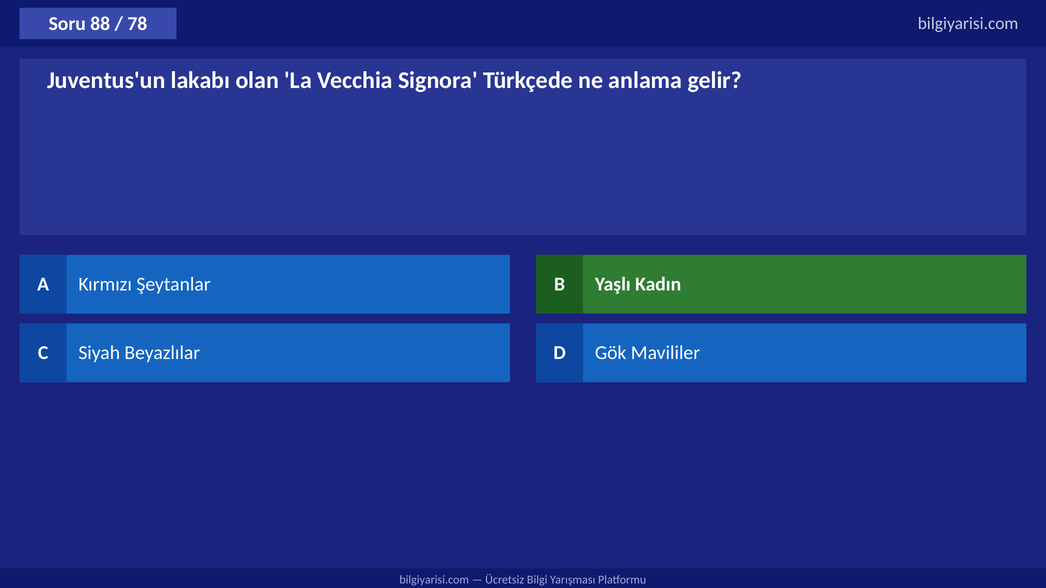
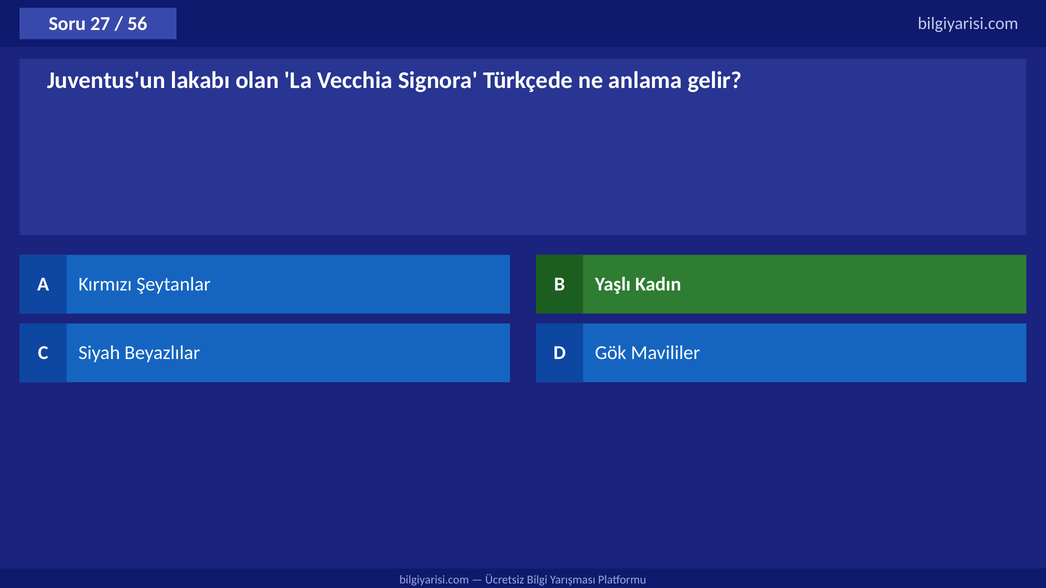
88: 88 -> 27 (100, 24)
78: 78 -> 56 (137, 24)
